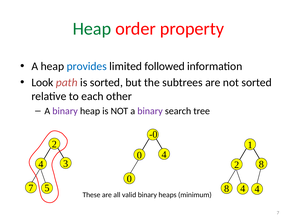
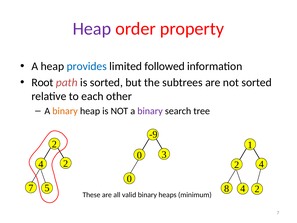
Heap colour: green -> purple (92, 29)
Look: Look -> Root (42, 82)
binary colour: purple -> orange (65, 111)
-0: -0 -> -9 (153, 134)
0 4: 4 -> 3 (164, 154)
3: 3 -> 2 (66, 163)
8: 8 -> 4 (261, 164)
8 4 4: 4 -> 2 (257, 189)
